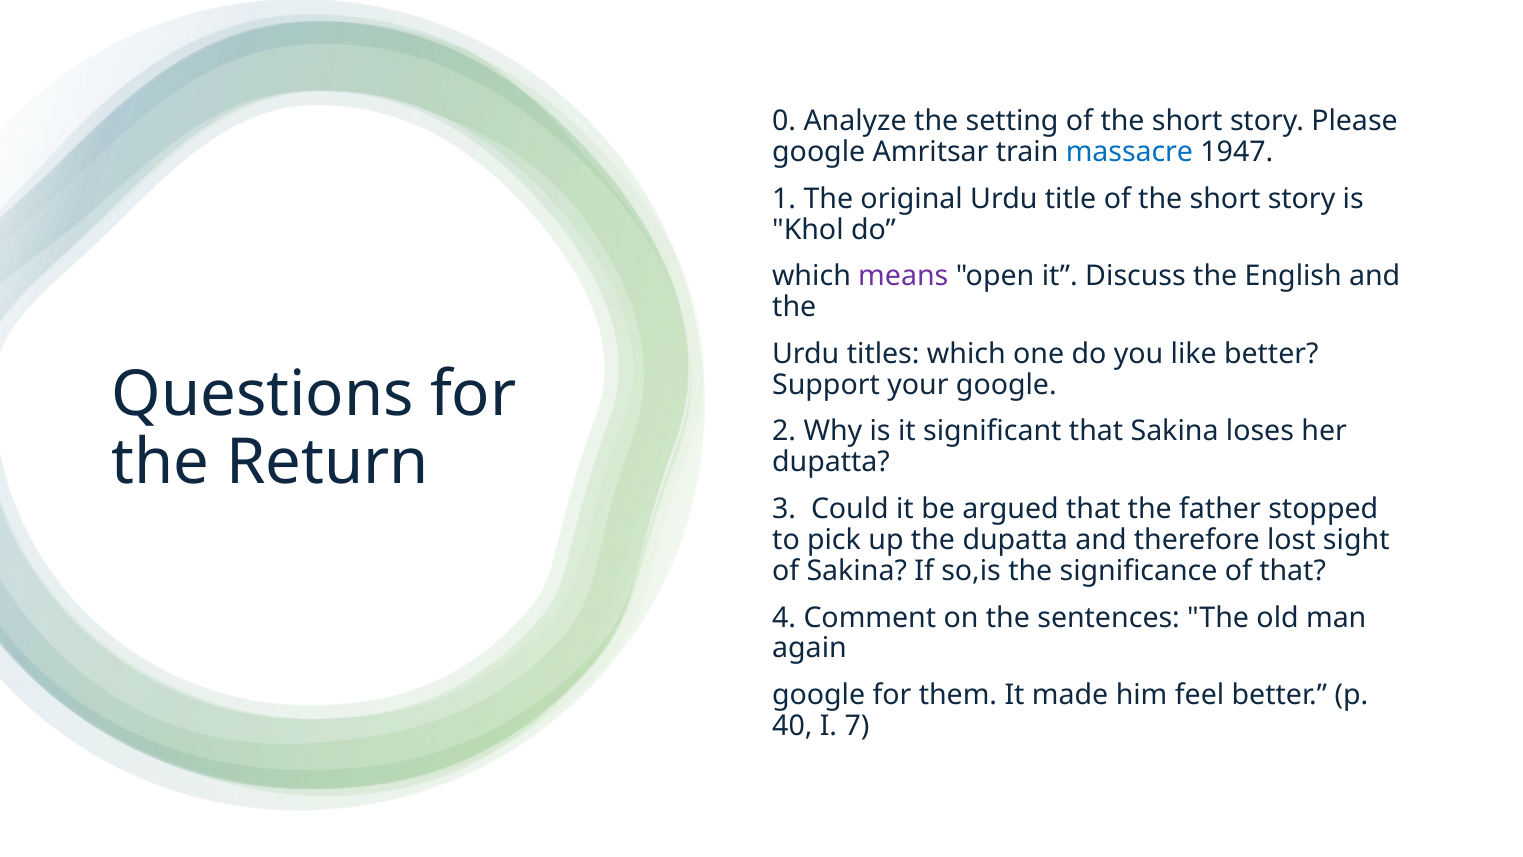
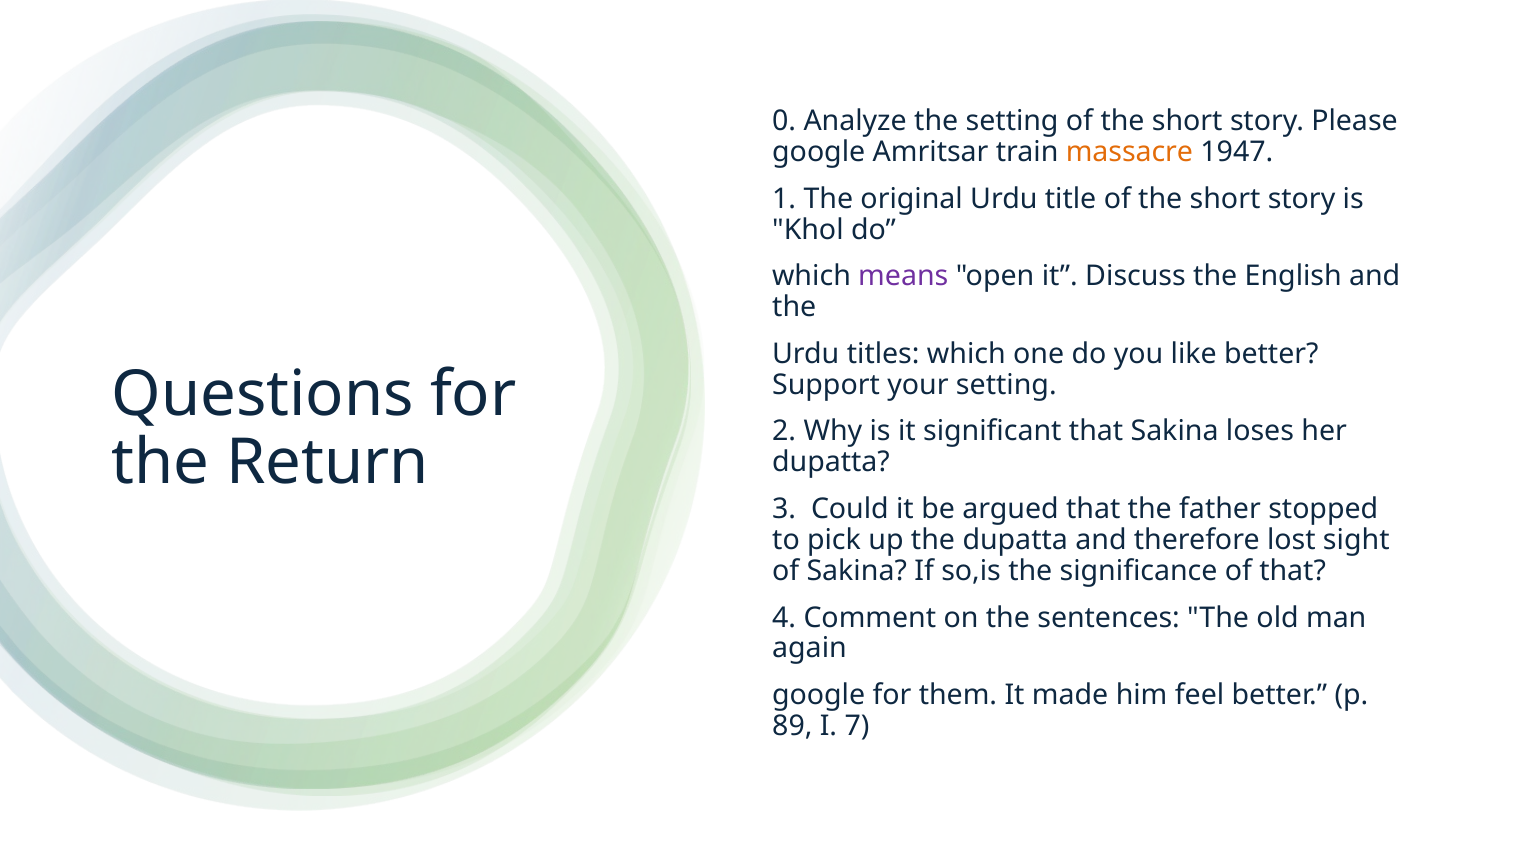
massacre colour: blue -> orange (1129, 152)
your google: google -> setting (1006, 385)
40: 40 -> 89 (792, 726)
